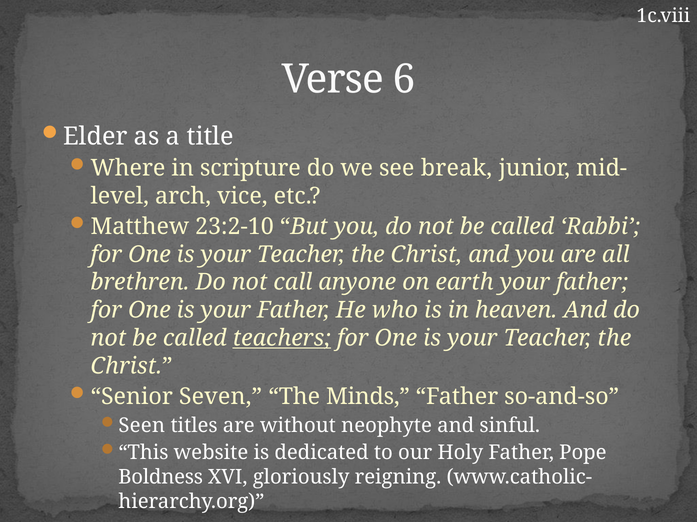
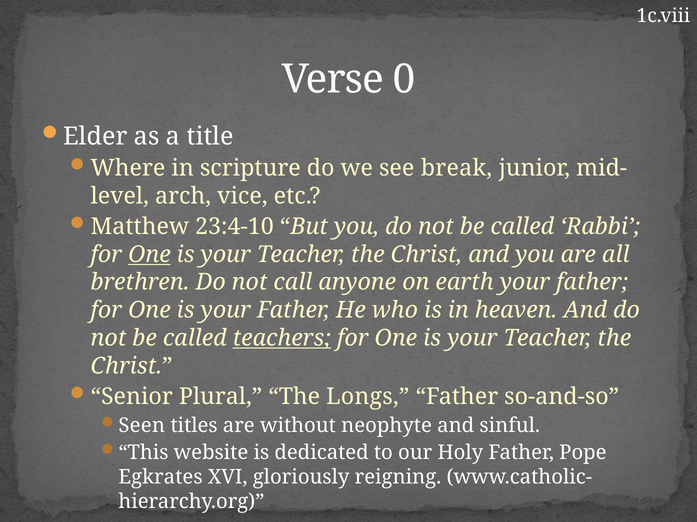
6: 6 -> 0 (404, 80)
23:2-10: 23:2-10 -> 23:4-10 (234, 227)
One underline: none -> present (149, 255)
Seven: Seven -> Plural (221, 397)
Minds: Minds -> Longs (368, 397)
Boldness: Boldness -> Egkrates (160, 478)
